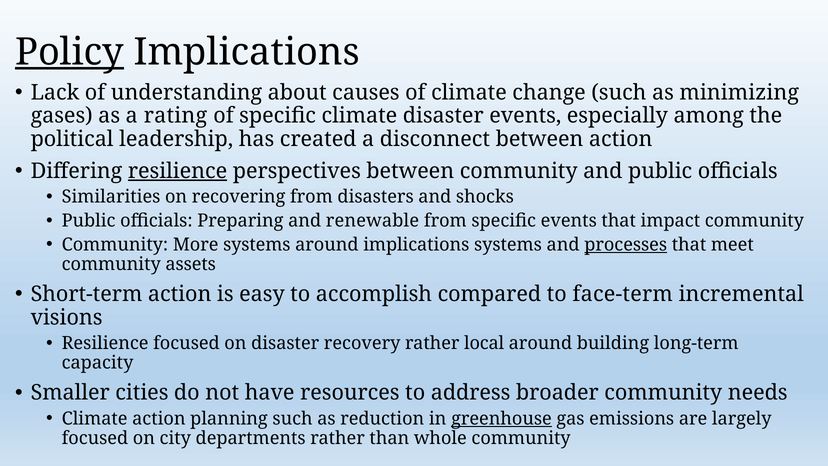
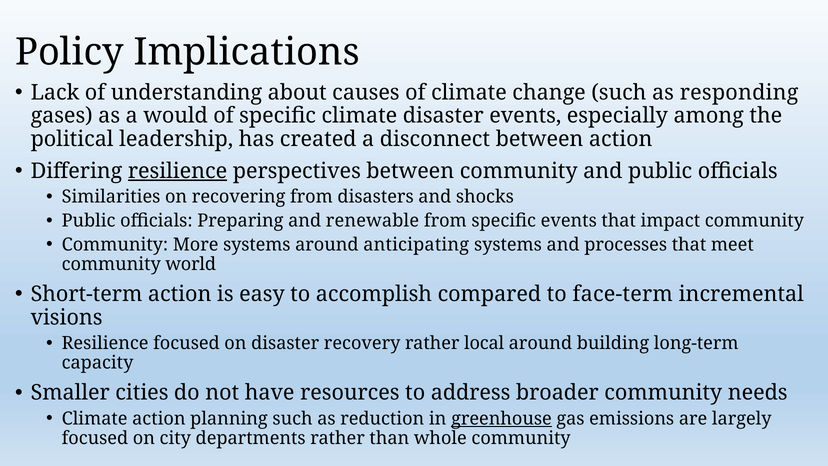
Policy underline: present -> none (69, 52)
minimizing: minimizing -> responding (739, 93)
rating: rating -> would (176, 116)
around implications: implications -> anticipating (416, 244)
processes underline: present -> none (626, 244)
assets: assets -> world (191, 264)
